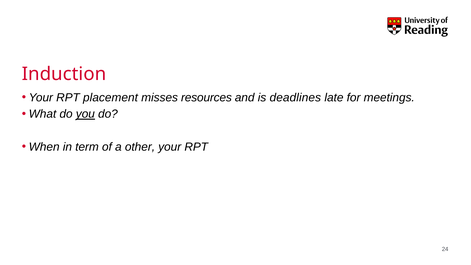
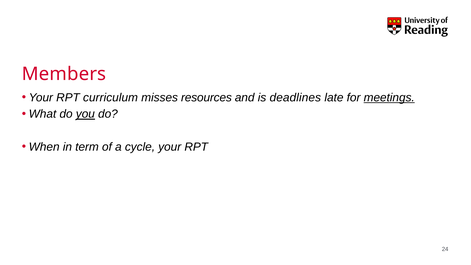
Induction: Induction -> Members (64, 74)
placement: placement -> curriculum (111, 98)
meetings underline: none -> present (389, 98)
other: other -> cycle (140, 147)
